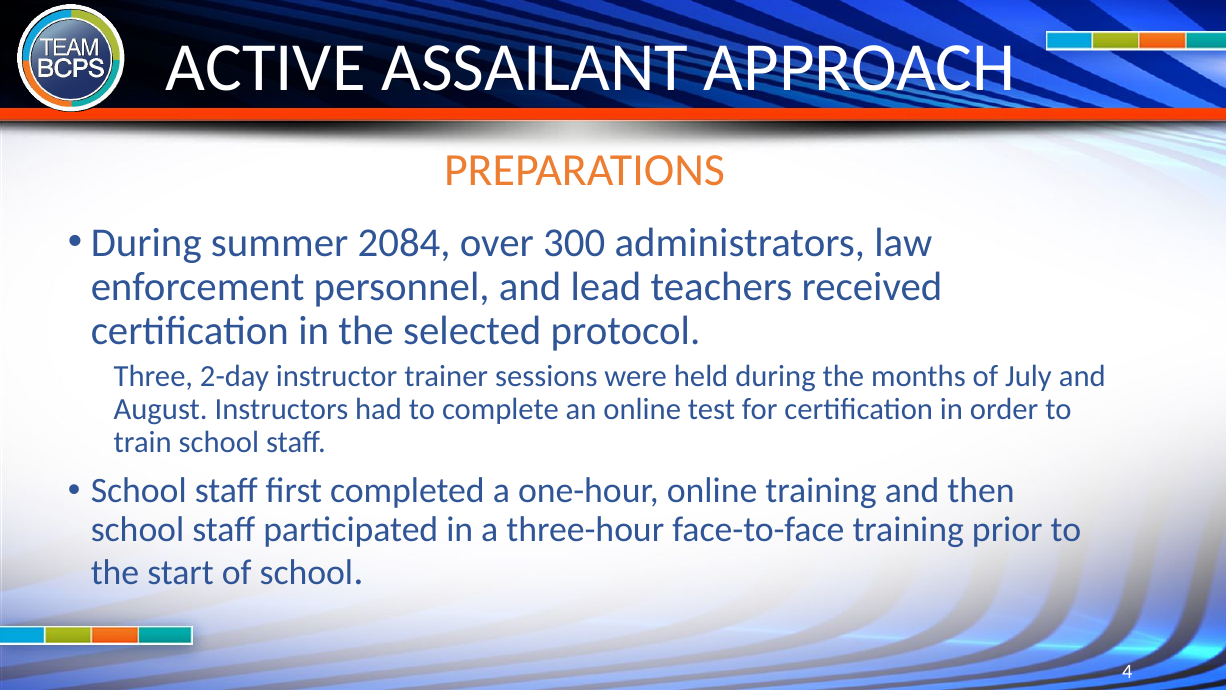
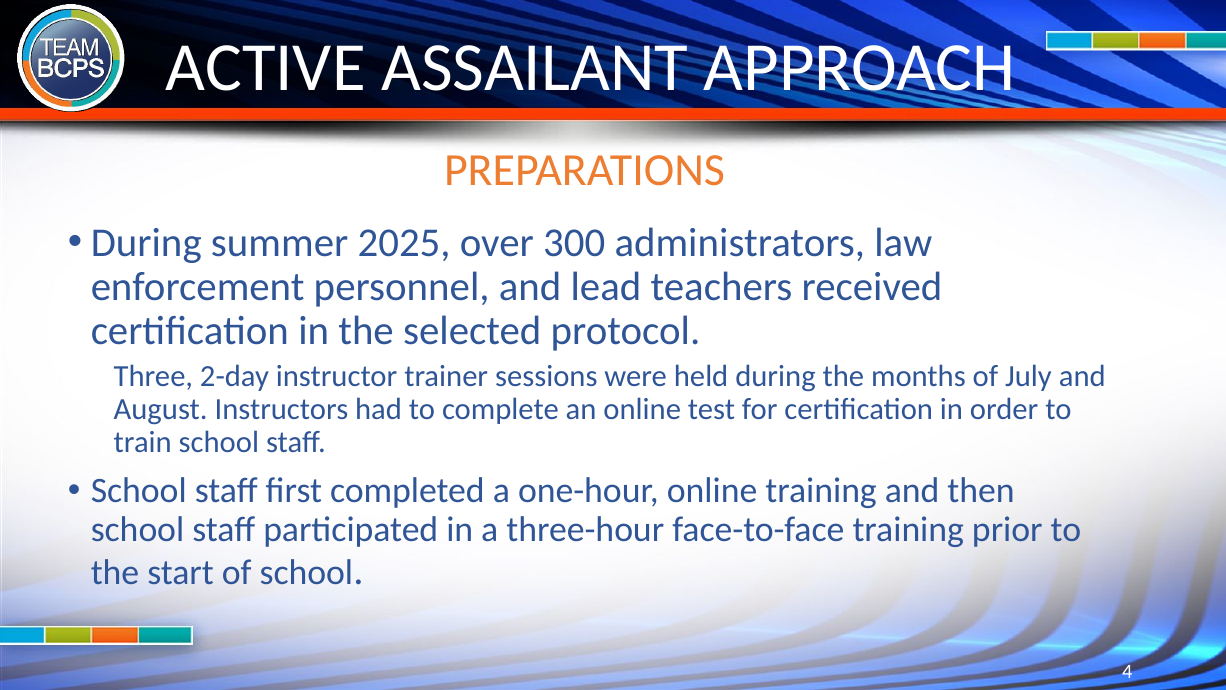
2084: 2084 -> 2025 (404, 243)
